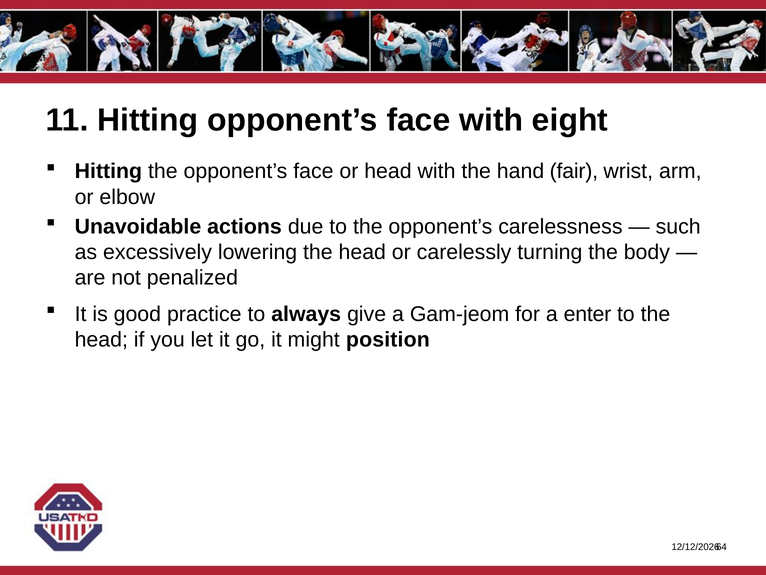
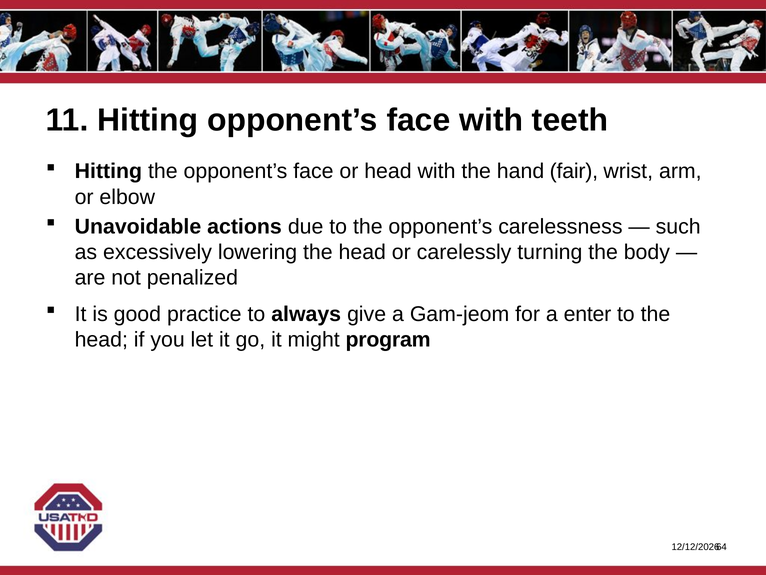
eight: eight -> teeth (570, 120)
position: position -> program (388, 339)
